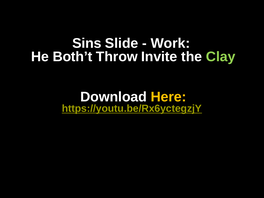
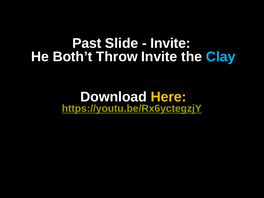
Sins: Sins -> Past (87, 43)
Work: Work -> Invite (170, 43)
Clay colour: light green -> light blue (221, 57)
